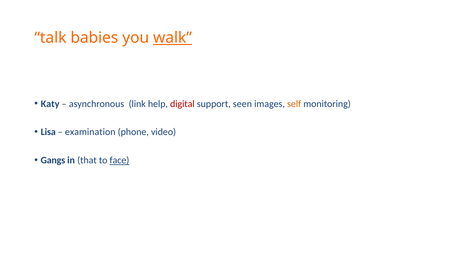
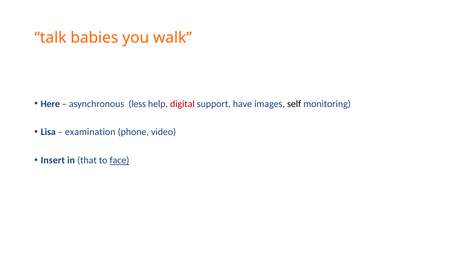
walk underline: present -> none (173, 38)
Katy: Katy -> Here (50, 104)
link: link -> less (137, 104)
seen: seen -> have (242, 104)
self colour: orange -> black (294, 104)
Gangs: Gangs -> Insert (53, 161)
